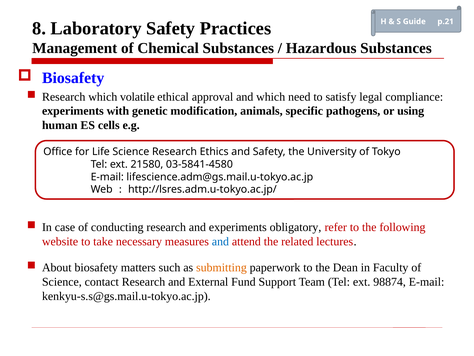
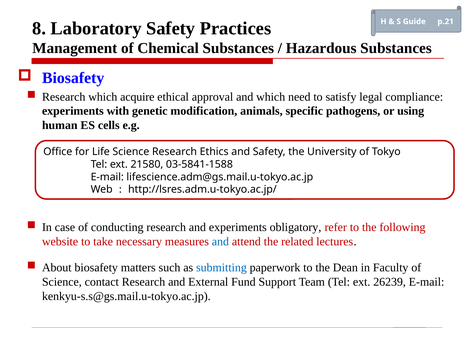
volatile: volatile -> acquire (137, 97)
03-5841-4580: 03-5841-4580 -> 03-5841-1588 (199, 164)
submitting colour: orange -> blue (221, 267)
98874: 98874 -> 26239 (390, 282)
